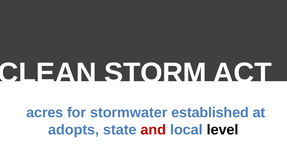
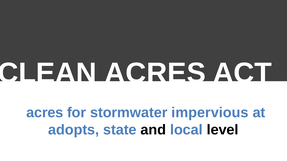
STORM: STORM -> ACRES (155, 73)
established: established -> impervious (210, 113)
and colour: red -> black (153, 130)
